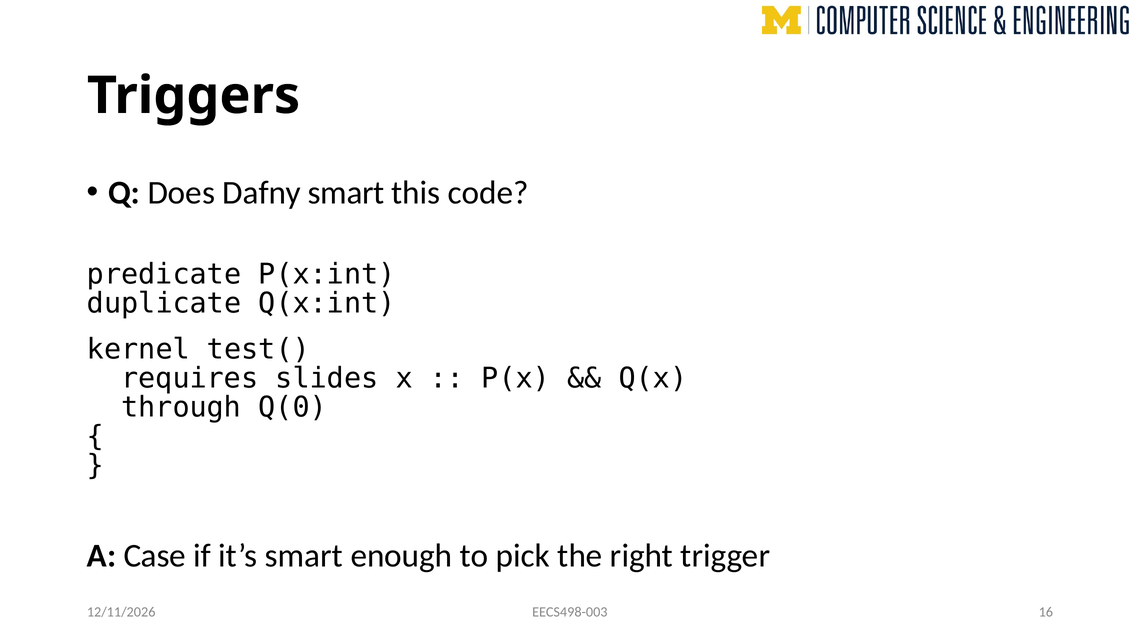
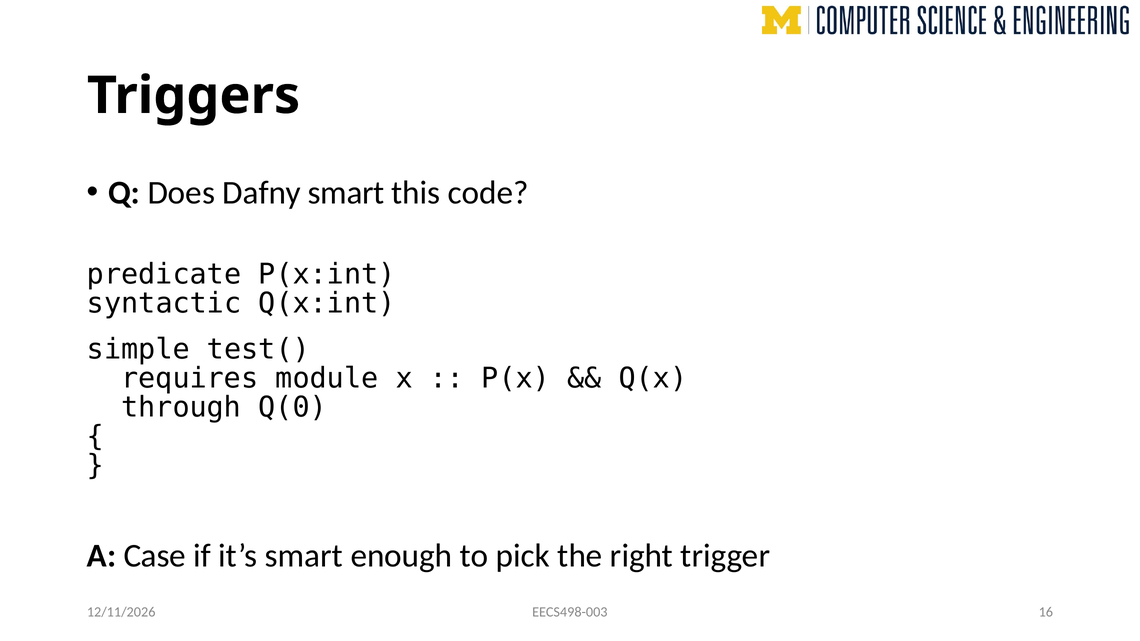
duplicate: duplicate -> syntactic (164, 304)
kernel: kernel -> simple (138, 350)
slides: slides -> module (327, 379)
